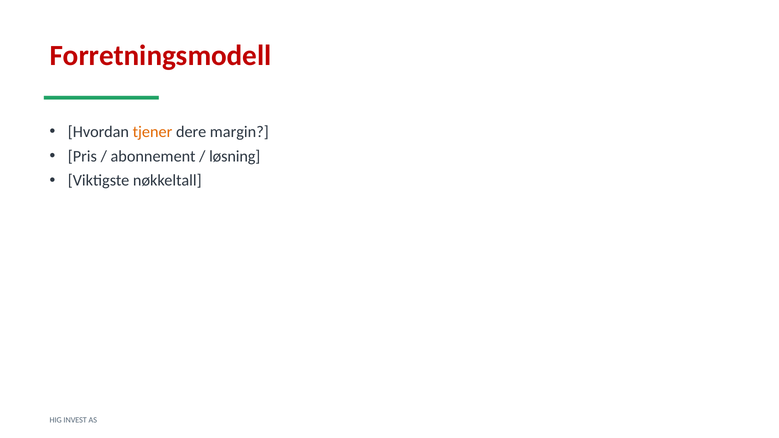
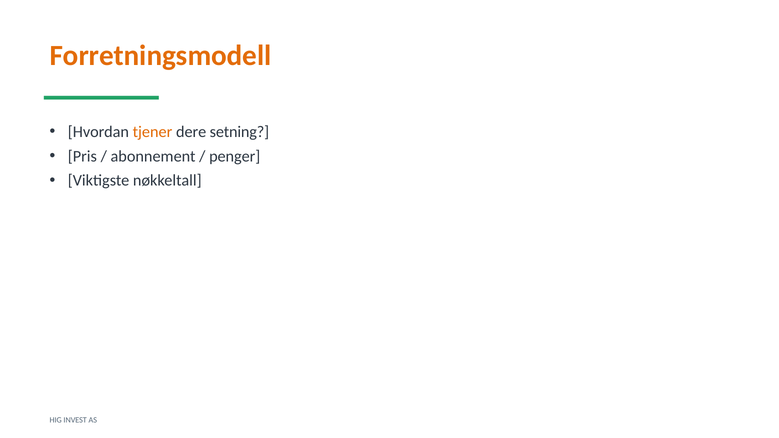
Forretningsmodell colour: red -> orange (160, 56)
margin: margin -> setning (239, 132)
løsning: løsning -> penger (235, 156)
